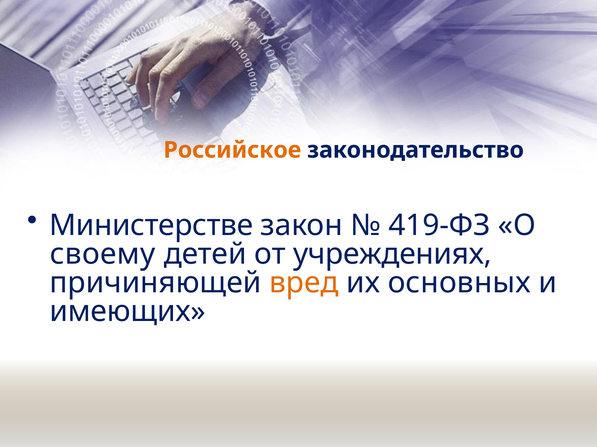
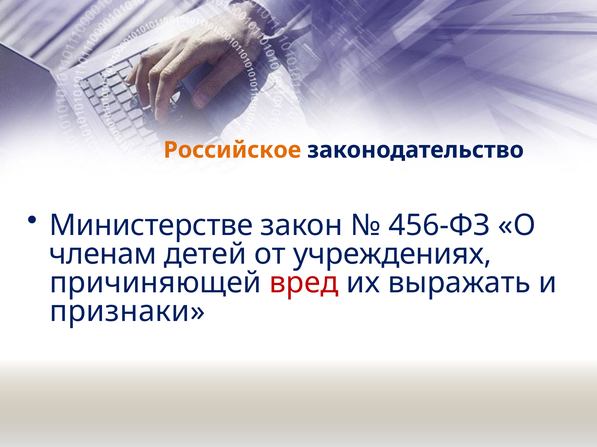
419-ФЗ: 419-ФЗ -> 456-ФЗ (439, 226)
своему: своему -> членам (103, 254)
вред colour: orange -> red (304, 283)
основных: основных -> выражать (459, 283)
имеющих: имеющих -> признаки (127, 312)
